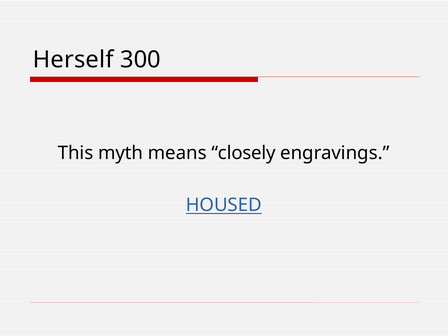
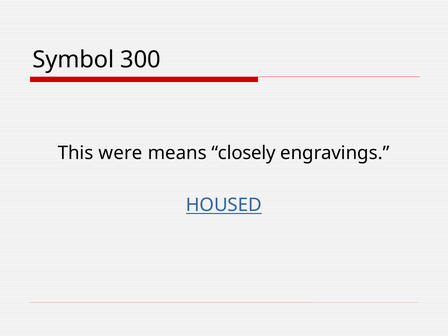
Herself: Herself -> Symbol (73, 60)
myth: myth -> were (121, 153)
